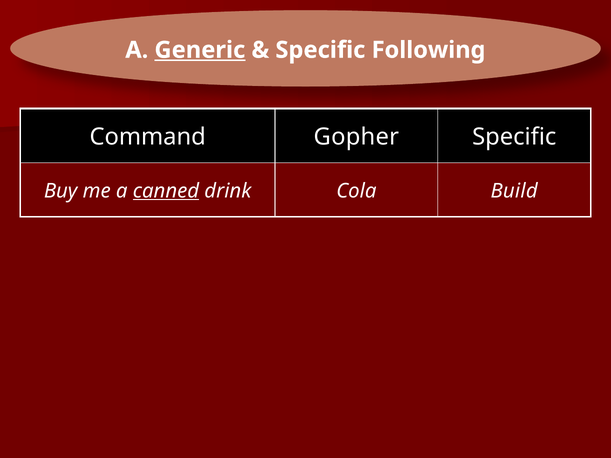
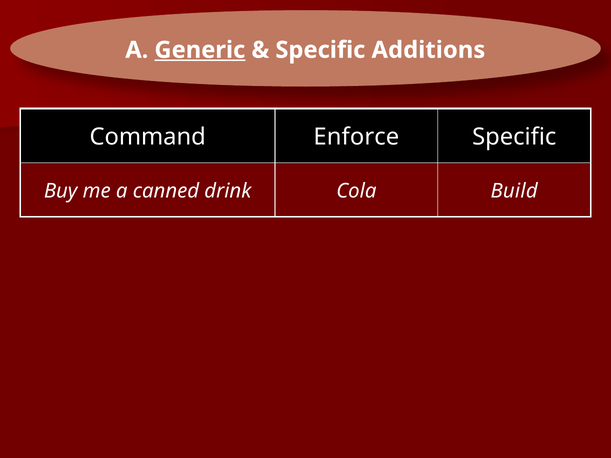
Following: Following -> Additions (428, 50)
Gopher: Gopher -> Enforce (356, 137)
canned underline: present -> none (166, 191)
